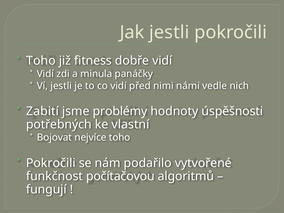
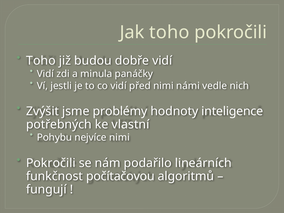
Jak jestli: jestli -> toho (169, 32)
fitness: fitness -> budou (93, 61)
Zabití: Zabití -> Zvýšit (43, 111)
úspěšnosti: úspěšnosti -> inteligence (232, 111)
Bojovat: Bojovat -> Pohybu (54, 138)
nejvíce toho: toho -> nimi (120, 138)
vytvořené: vytvořené -> lineárních (203, 163)
